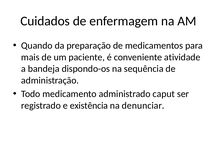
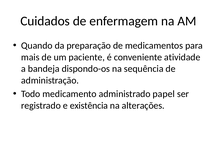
caput: caput -> papel (164, 94)
denunciar: denunciar -> alterações (143, 105)
